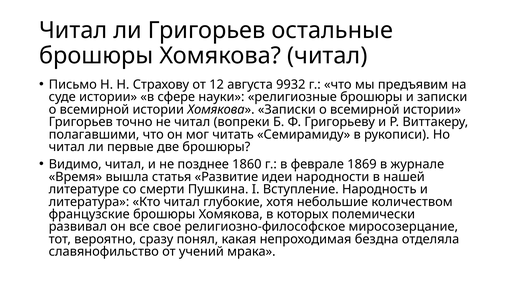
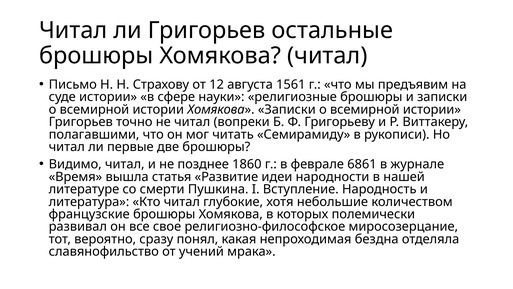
9932: 9932 -> 1561 (291, 84)
1869: 1869 -> 6861 (362, 164)
